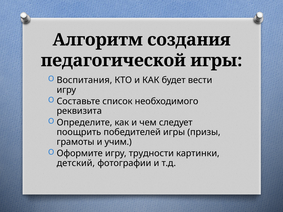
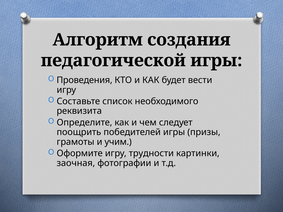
Воспитания: Воспитания -> Проведения (84, 80)
детский: детский -> заочная (76, 163)
